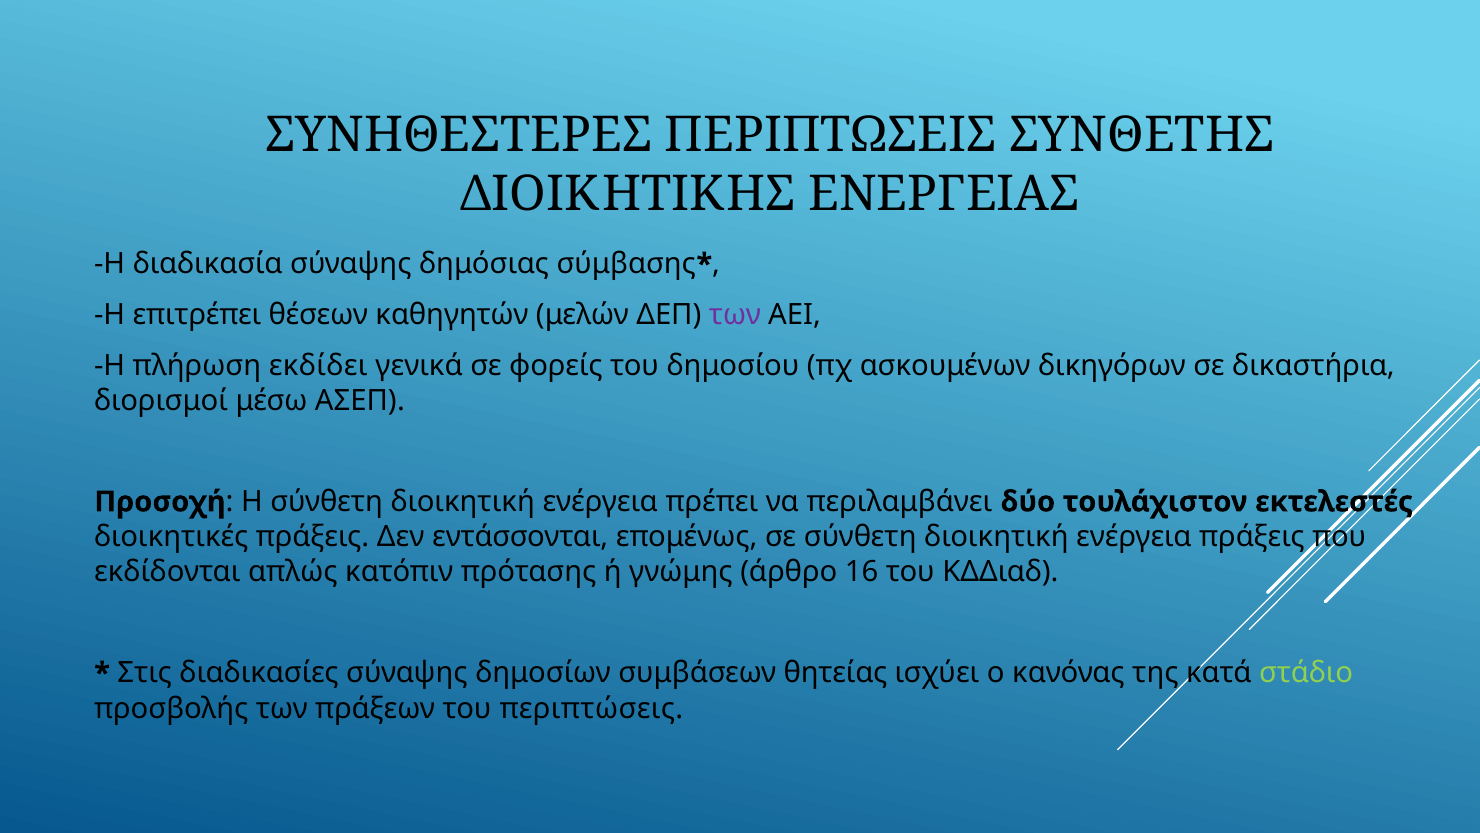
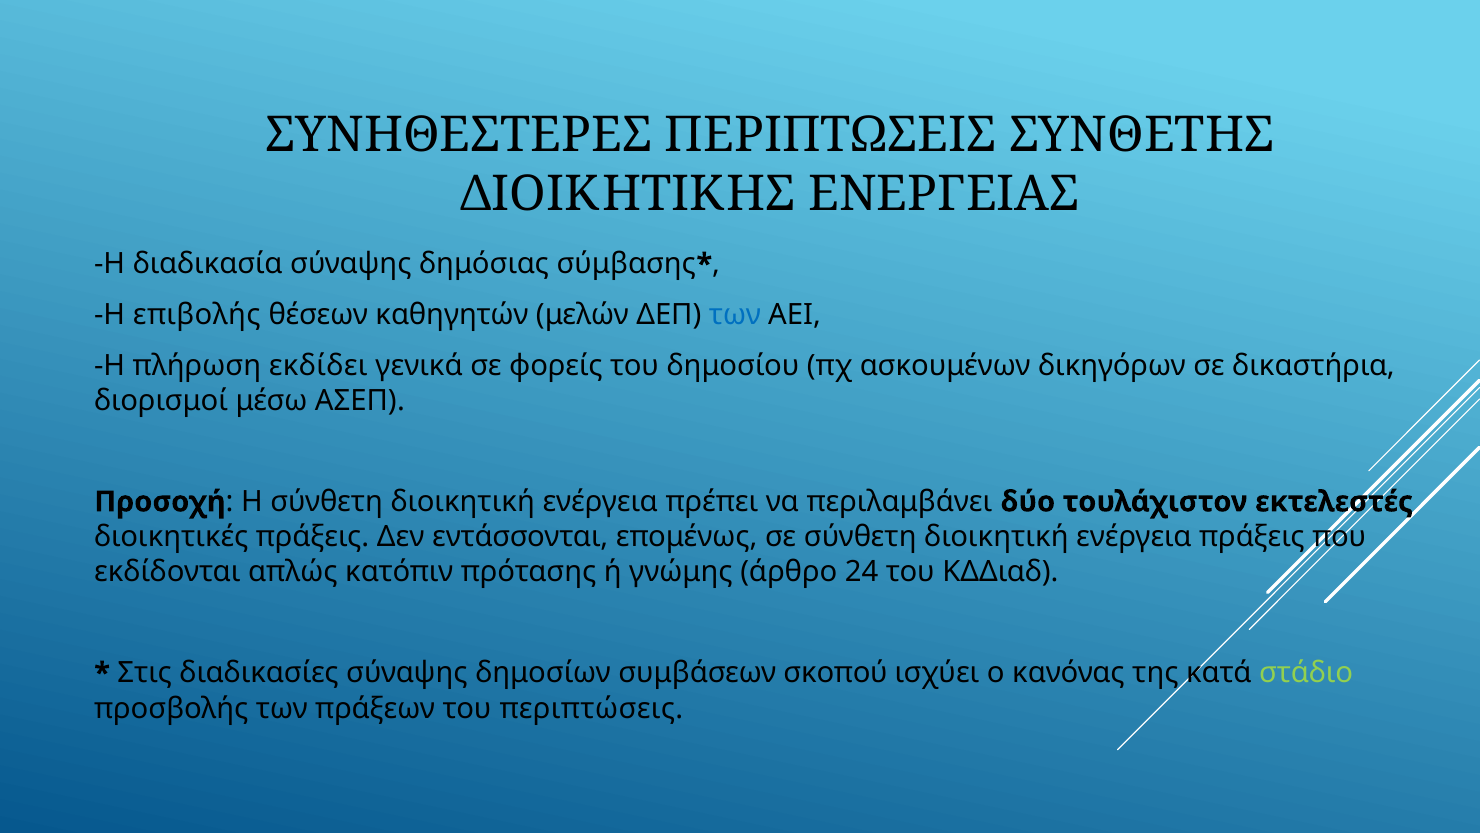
επιτρέπει: επιτρέπει -> επιβολής (197, 315)
των colour: purple -> blue (735, 315)
16: 16 -> 24 (862, 572)
θητείας: θητείας -> σκοπού (836, 673)
